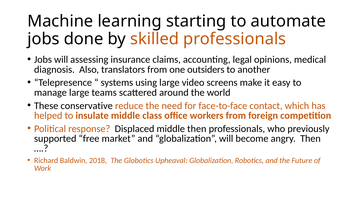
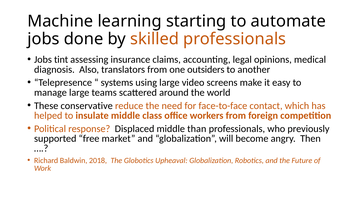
Jobs will: will -> tint (61, 60)
middle then: then -> than (197, 129)
